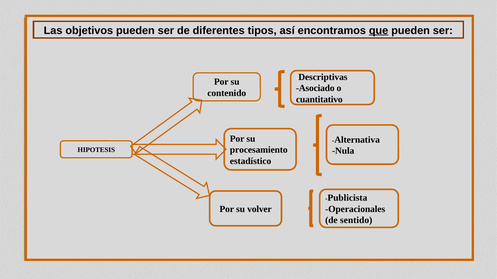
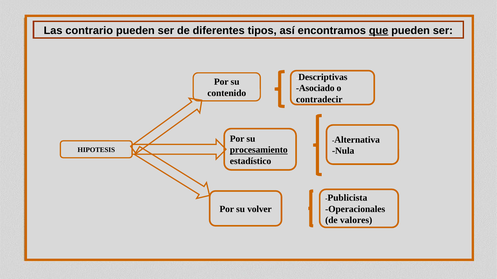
objetivos: objetivos -> contrario (89, 31)
cuantitativo: cuantitativo -> contradecir (319, 100)
procesamiento underline: none -> present (259, 150)
sentido: sentido -> valores (356, 221)
